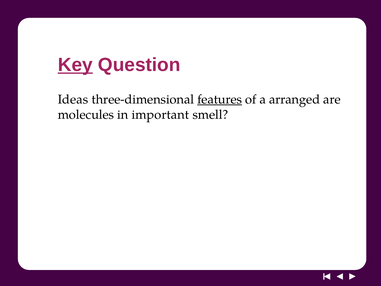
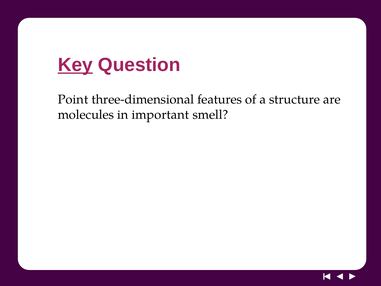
Ideas: Ideas -> Point (73, 99)
features underline: present -> none (220, 99)
arranged: arranged -> structure (295, 99)
